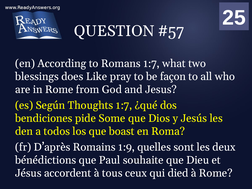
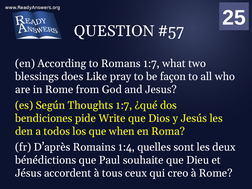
Some: Some -> Write (112, 118)
boast: boast -> when (122, 131)
1:9: 1:9 -> 1:4 (126, 147)
died: died -> creo (178, 173)
